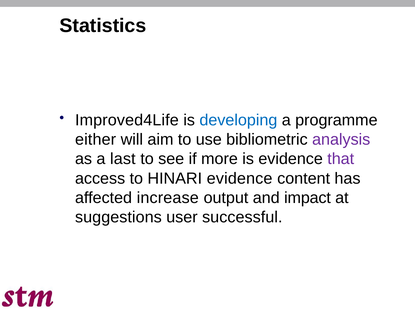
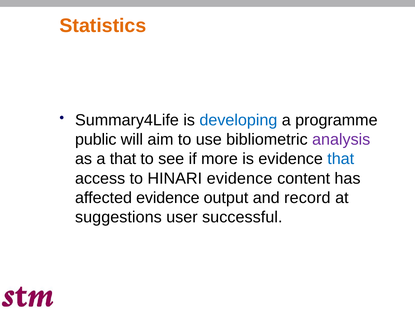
Statistics colour: black -> orange (103, 26)
Improved4Life: Improved4Life -> Summary4Life (127, 120)
either: either -> public (96, 140)
a last: last -> that (123, 159)
that colour: purple -> blue (341, 159)
affected increase: increase -> evidence (168, 198)
impact: impact -> record (307, 198)
